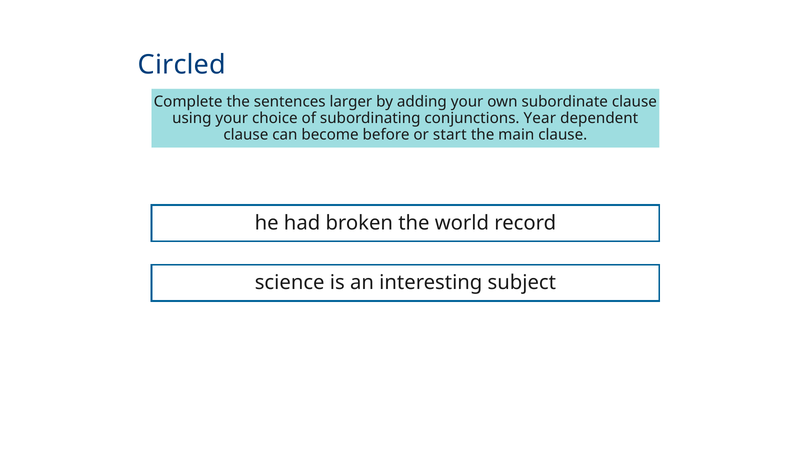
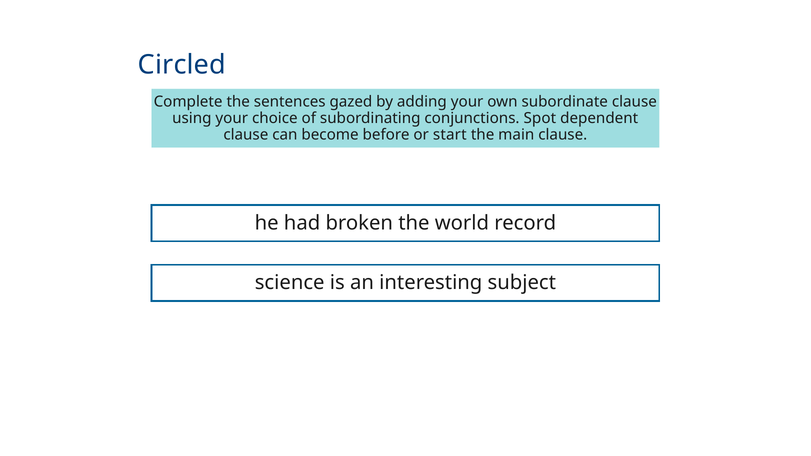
larger: larger -> gazed (351, 102)
Year: Year -> Spot (540, 118)
